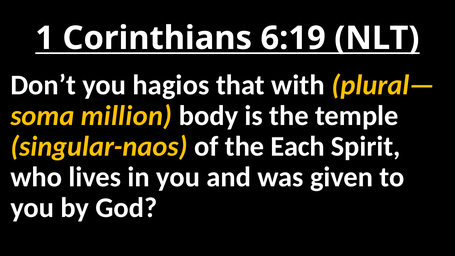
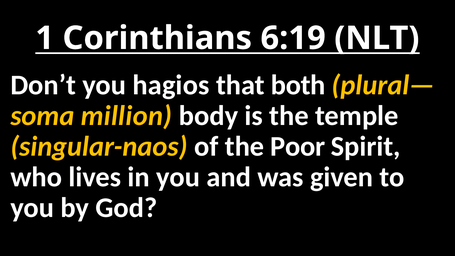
with: with -> both (298, 85)
Each: Each -> Poor (298, 146)
